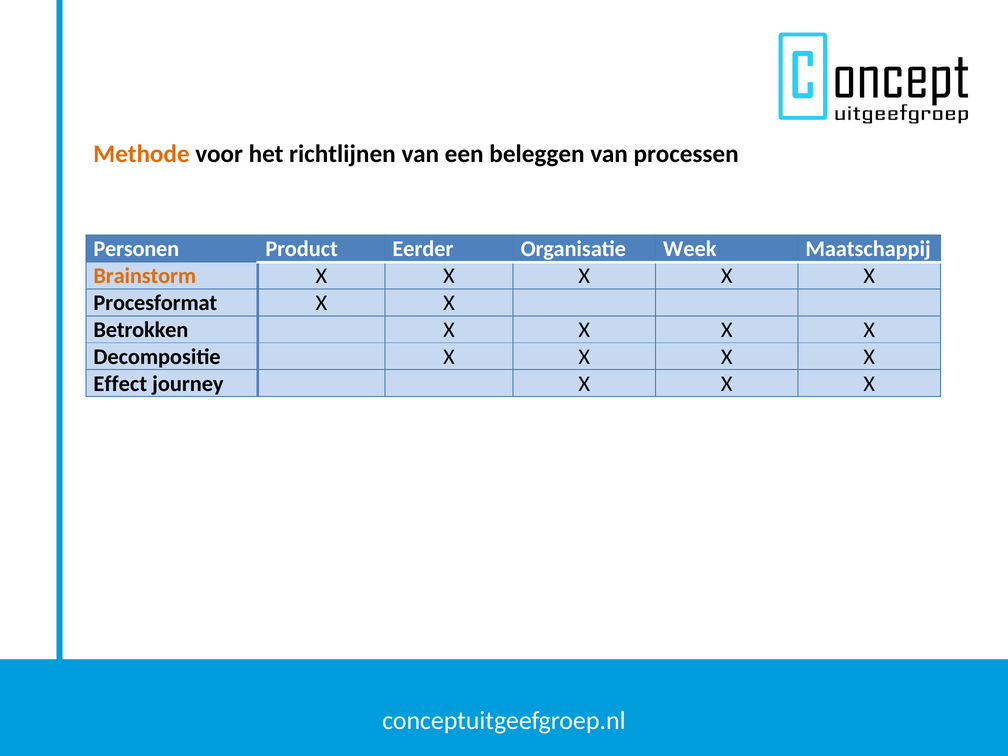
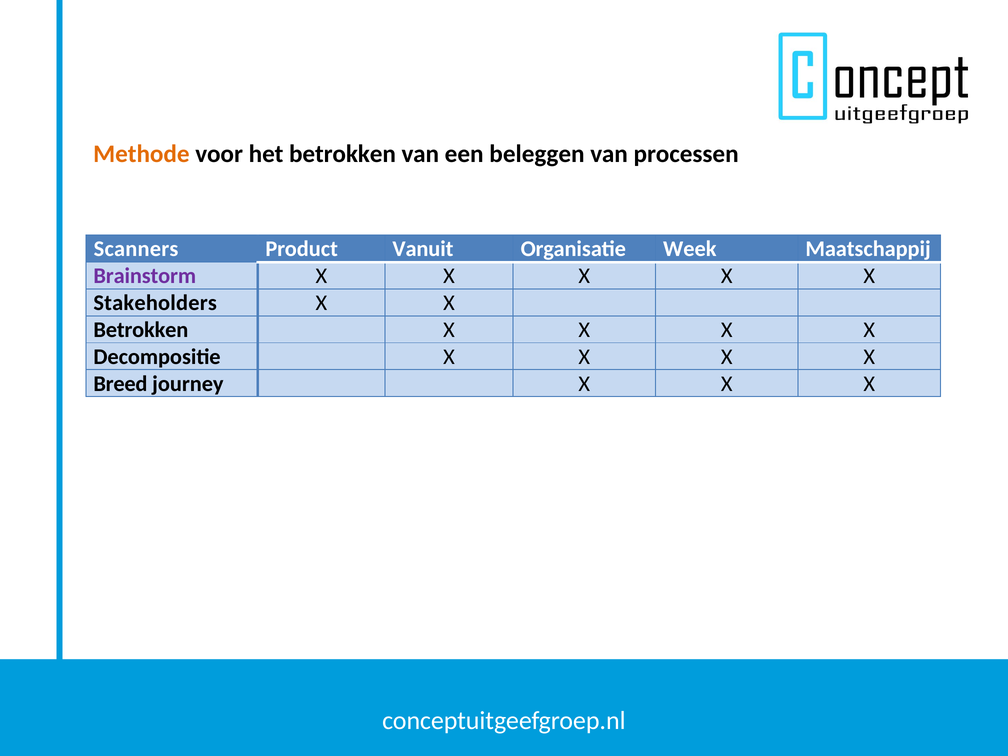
het richtlijnen: richtlijnen -> betrokken (342, 154)
Personen: Personen -> Scanners (136, 249)
Eerder: Eerder -> Vanuit (423, 249)
Brainstorm colour: orange -> purple (145, 276)
Procesformat: Procesformat -> Stakeholders (155, 303)
Effect: Effect -> Breed (120, 384)
